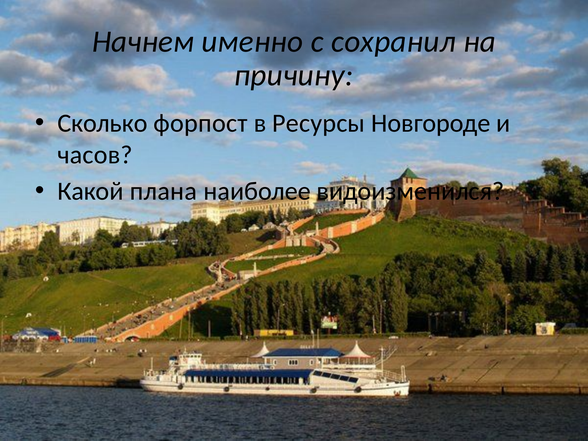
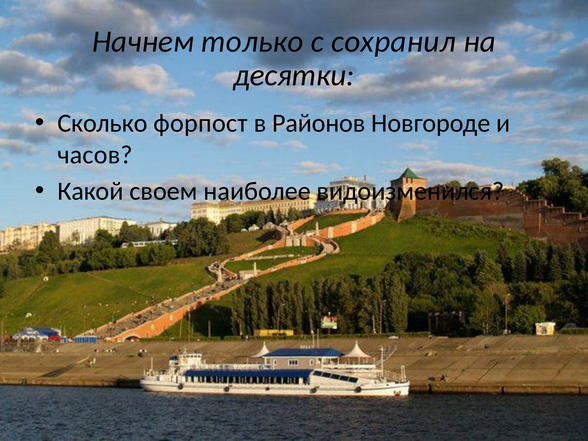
именно: именно -> только (252, 42)
причину: причину -> десятки (294, 75)
Ресурсы: Ресурсы -> Районов (319, 123)
плана: плана -> своем (164, 191)
